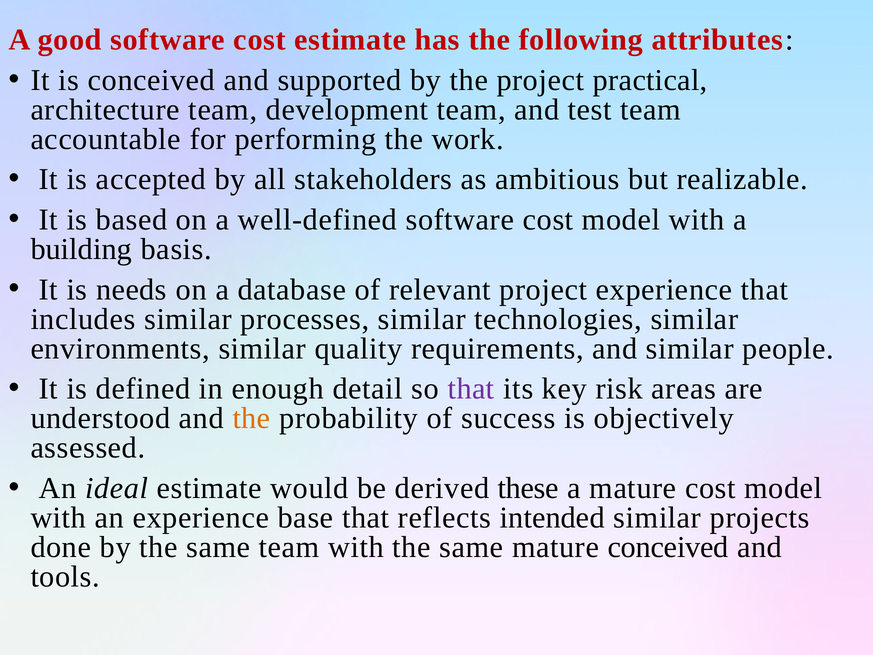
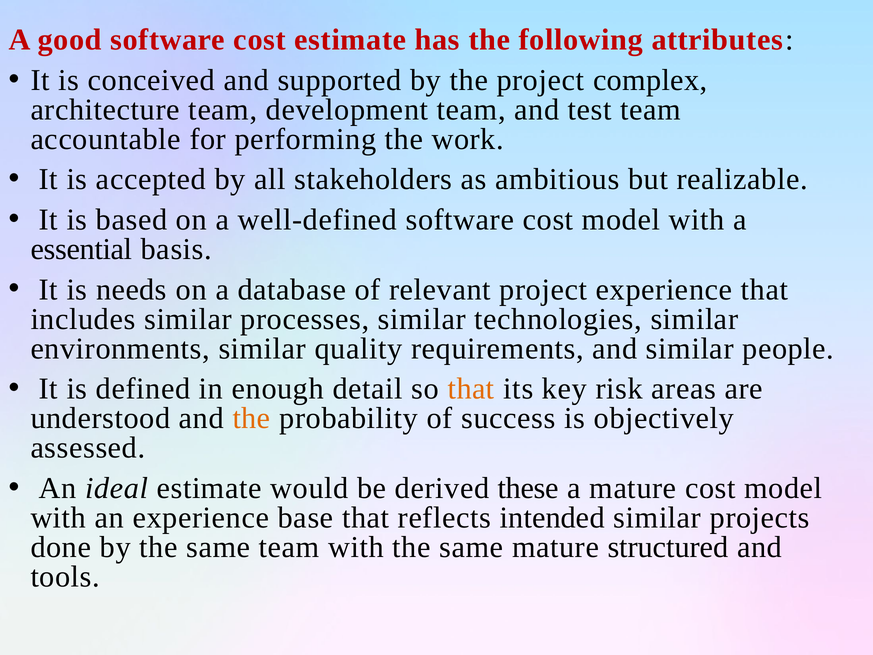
practical: practical -> complex (650, 80)
building: building -> essential (81, 249)
that colour: purple -> orange (471, 389)
mature conceived: conceived -> structured (668, 547)
